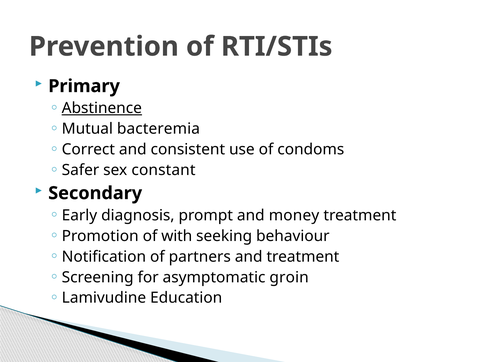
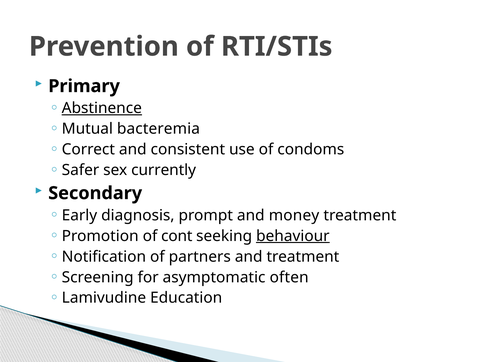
constant: constant -> currently (164, 170)
with: with -> cont (177, 236)
behaviour underline: none -> present (293, 236)
groin: groin -> often (289, 277)
